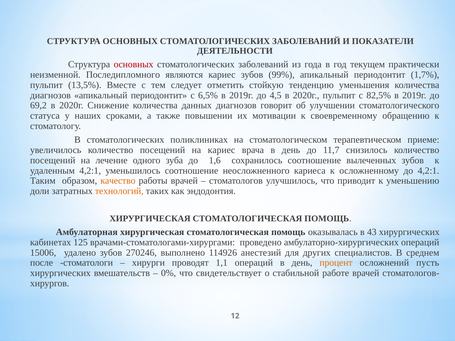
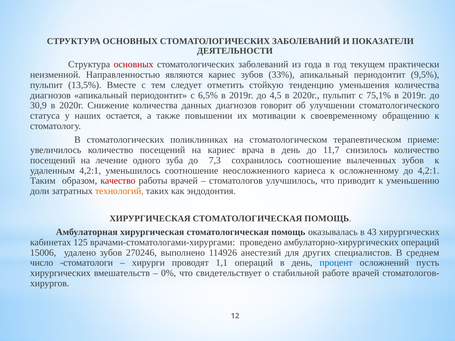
Последипломного: Последипломного -> Направленностью (123, 75)
99%: 99% -> 33% (282, 75)
1,7%: 1,7% -> 9,5% (425, 75)
82,5%: 82,5% -> 75,1% (379, 95)
69,2: 69,2 -> 30,9 (38, 106)
сроками: сроками -> остается (124, 116)
1,6: 1,6 -> 7,3 (215, 160)
качество colour: orange -> red (118, 181)
после: после -> число (42, 263)
процент colour: orange -> blue (336, 263)
